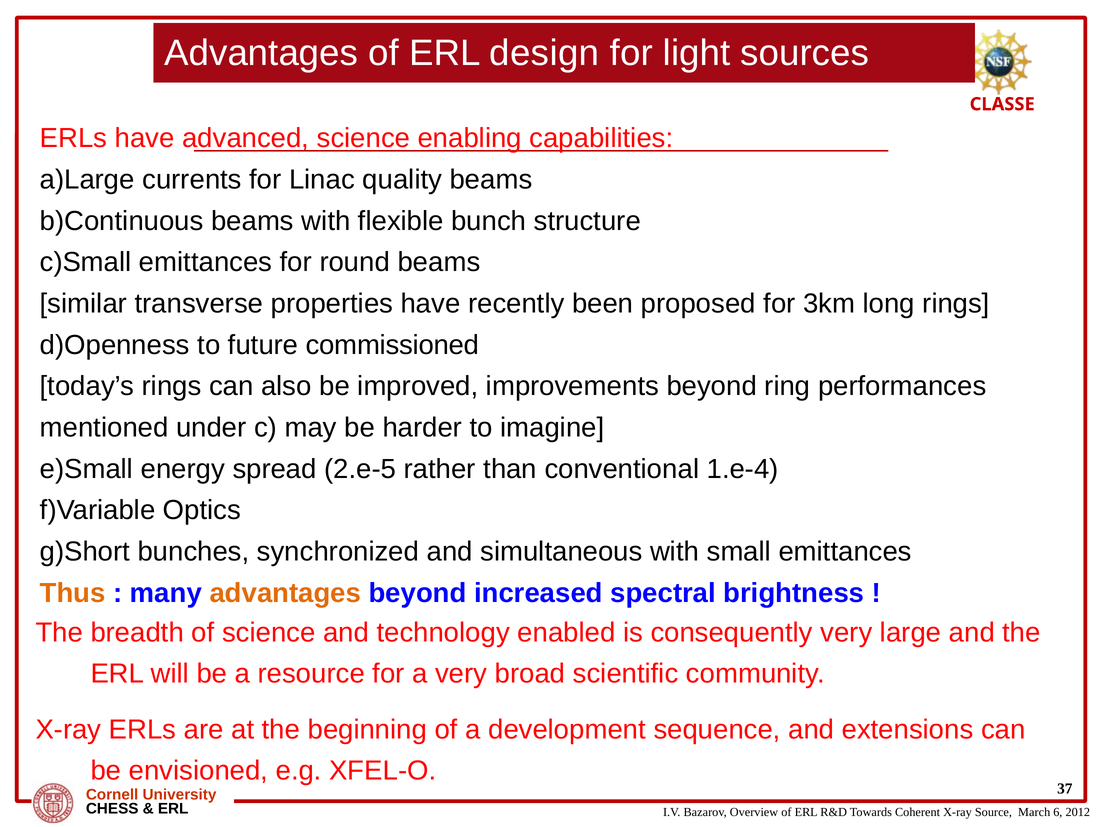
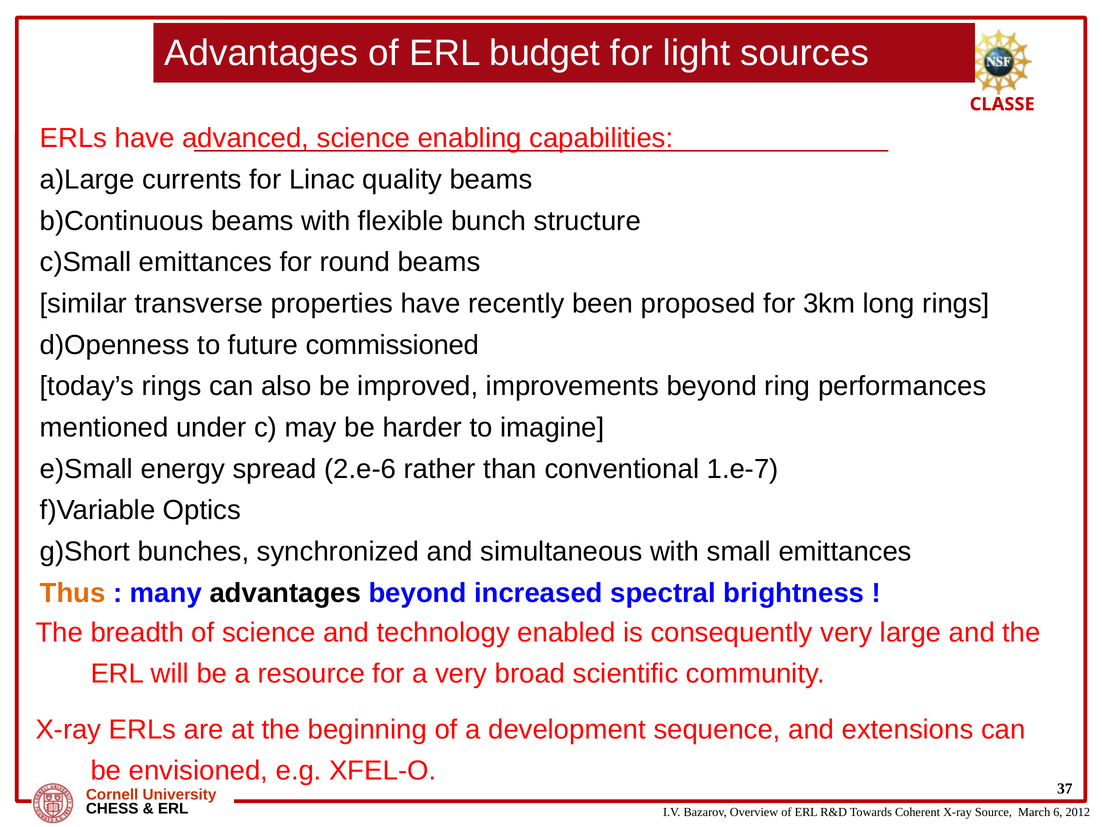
design: design -> budget (545, 53)
2.e-5: 2.e-5 -> 2.e-6 (360, 469)
1.e-4: 1.e-4 -> 1.e-7 (743, 469)
advantages colour: orange -> black (285, 593)
